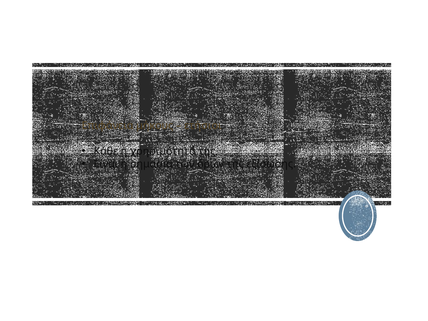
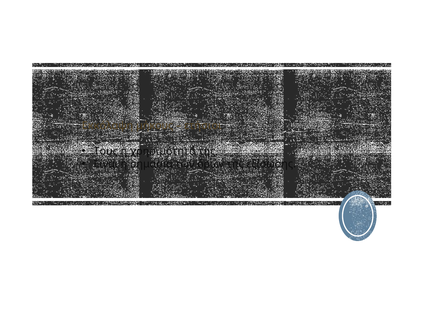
Επιφάνεια: Επιφάνεια -> Εκκόλαψη (107, 126)
Κάθε: Κάθε -> Τους (106, 151)
